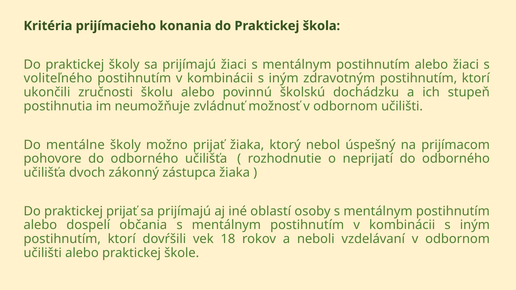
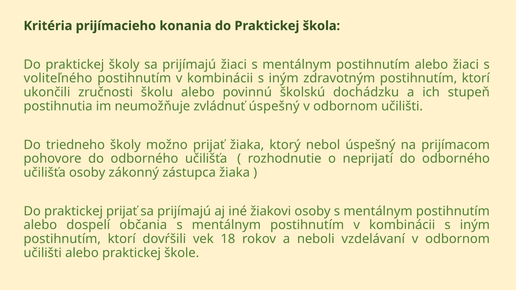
zvládnuť možnosť: možnosť -> úspešný (274, 106)
mentálne: mentálne -> triedneho (75, 145)
učilišťa dvoch: dvoch -> osoby (87, 173)
oblastí: oblastí -> žiakovi (271, 211)
